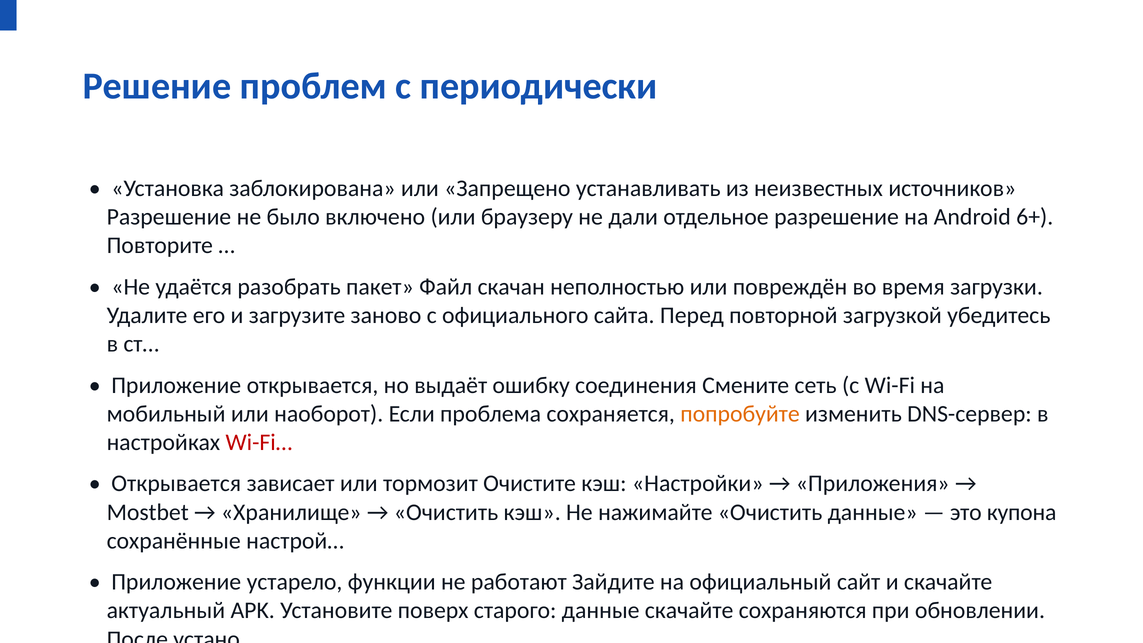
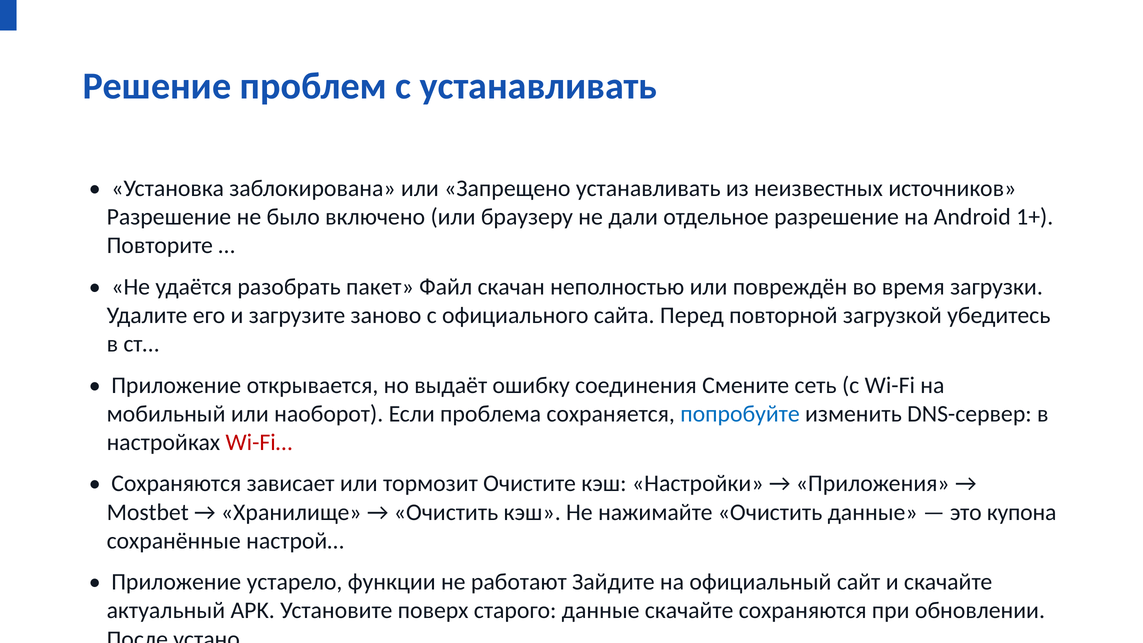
с периодически: периодически -> устанавливать (539, 86)
6+: 6+ -> 1+ (1035, 217)
попробуйте colour: orange -> blue (740, 414)
Открывается: Открывается -> Сохраняются (176, 484)
